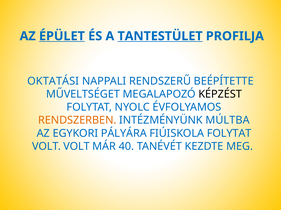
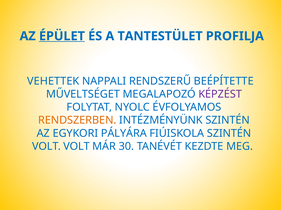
TANTESTÜLET underline: present -> none (160, 36)
OKTATÁSI: OKTATÁSI -> VEHETTEK (53, 81)
KÉPZÉST colour: black -> purple (220, 95)
INTÉZMÉNYÜNK MÚLTBA: MÚLTBA -> SZINTÉN (228, 121)
FIÚISKOLA FOLYTAT: FOLYTAT -> SZINTÉN (229, 134)
40: 40 -> 30 (126, 147)
